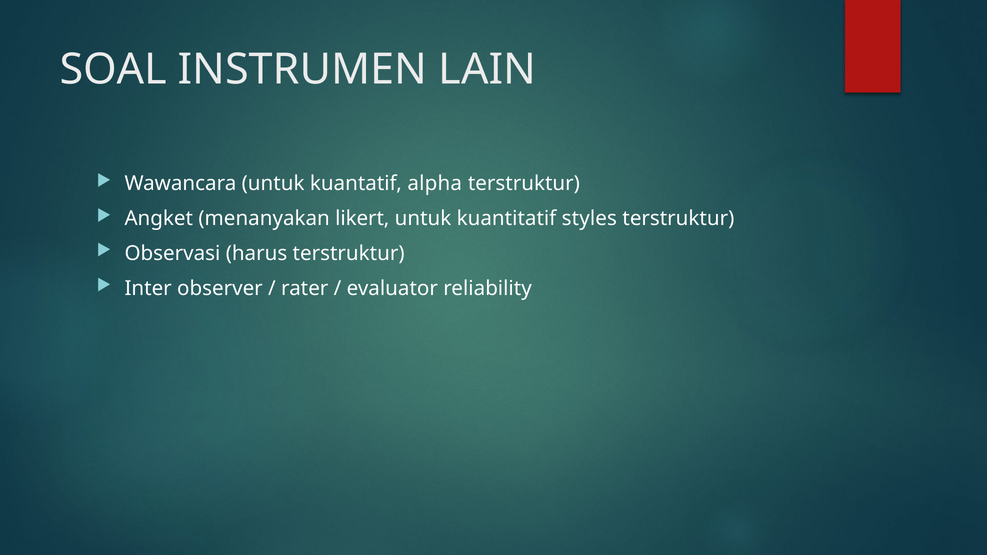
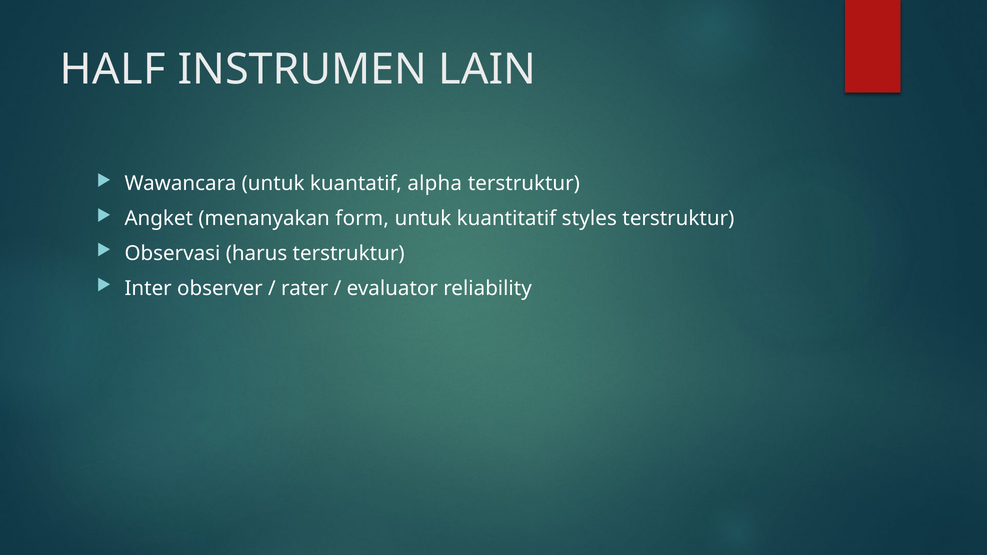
SOAL: SOAL -> HALF (113, 69)
likert: likert -> form (362, 219)
